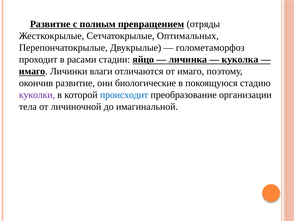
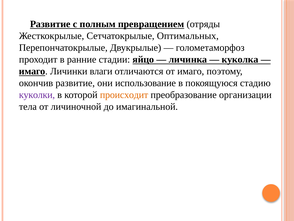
расами: расами -> ранние (82, 59)
биологические: биологические -> использование (145, 83)
происходит colour: blue -> orange (124, 95)
